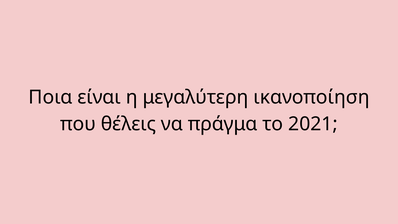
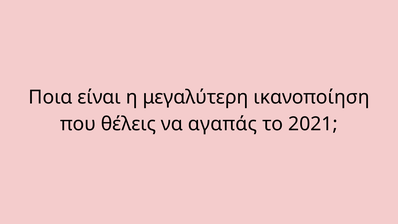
πράγμα: πράγμα -> αγαπάς (223, 124)
